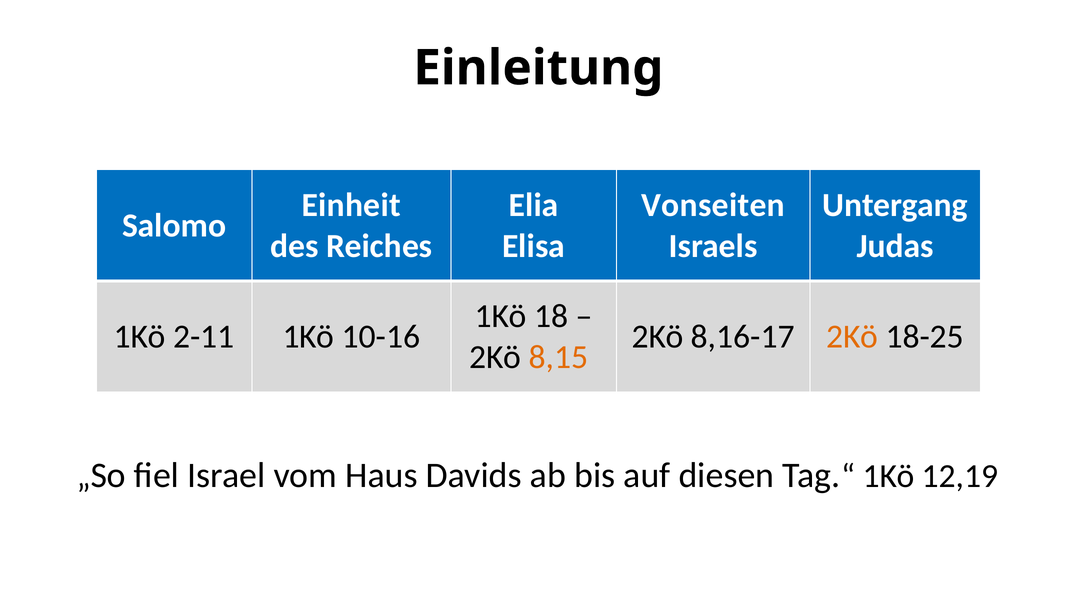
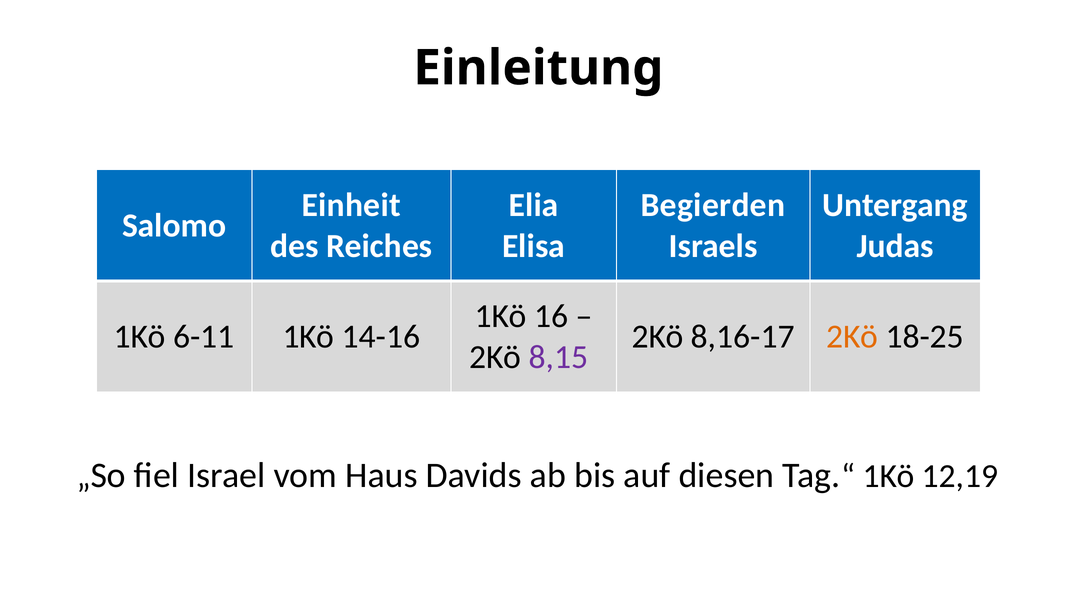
Vonseiten: Vonseiten -> Begierden (713, 205)
18: 18 -> 16 (551, 316)
2-11: 2-11 -> 6-11 (204, 337)
10-16: 10-16 -> 14-16 (381, 337)
8,15 colour: orange -> purple (558, 357)
